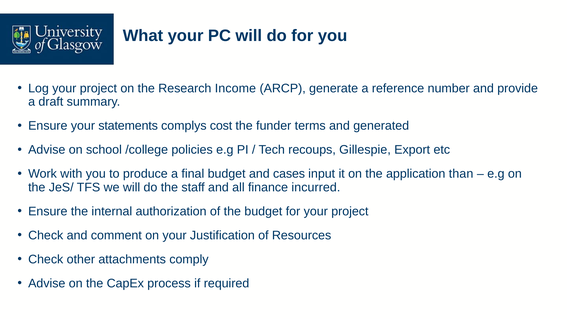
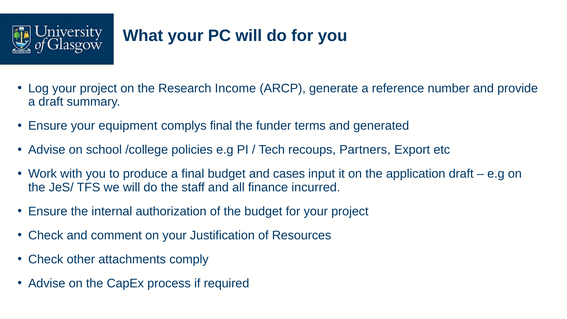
statements: statements -> equipment (128, 126)
complys cost: cost -> final (221, 126)
Gillespie: Gillespie -> Partners (365, 150)
application than: than -> draft (461, 174)
